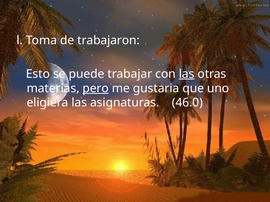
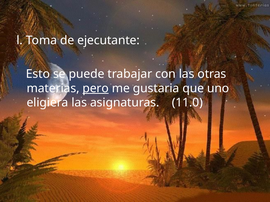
trabajaron: trabajaron -> ejecutante (109, 40)
las underline: present -> none (187, 74)
46.0: 46.0 -> 11.0 (187, 103)
